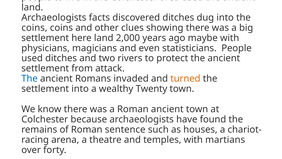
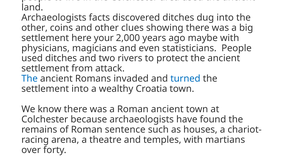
coins: coins -> other (34, 28)
here land: land -> your (104, 38)
turned colour: orange -> blue (185, 78)
Twenty: Twenty -> Croatia (151, 89)
